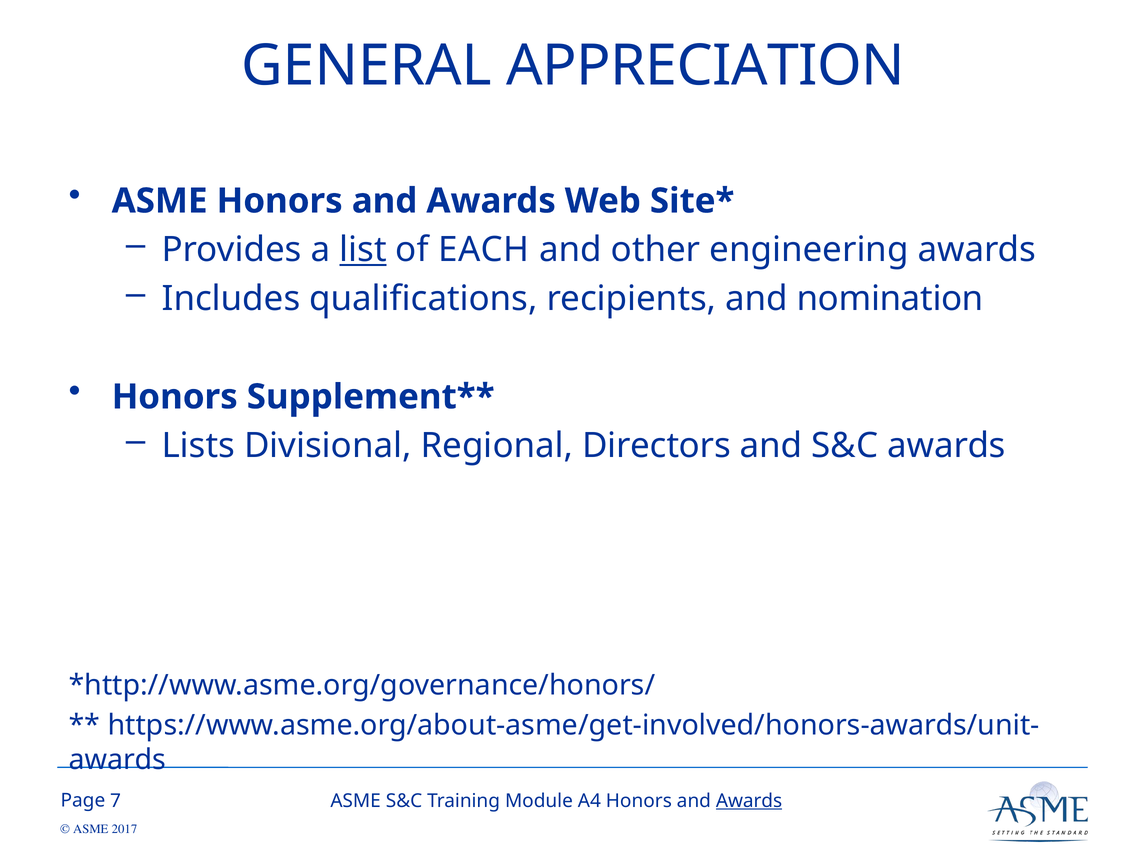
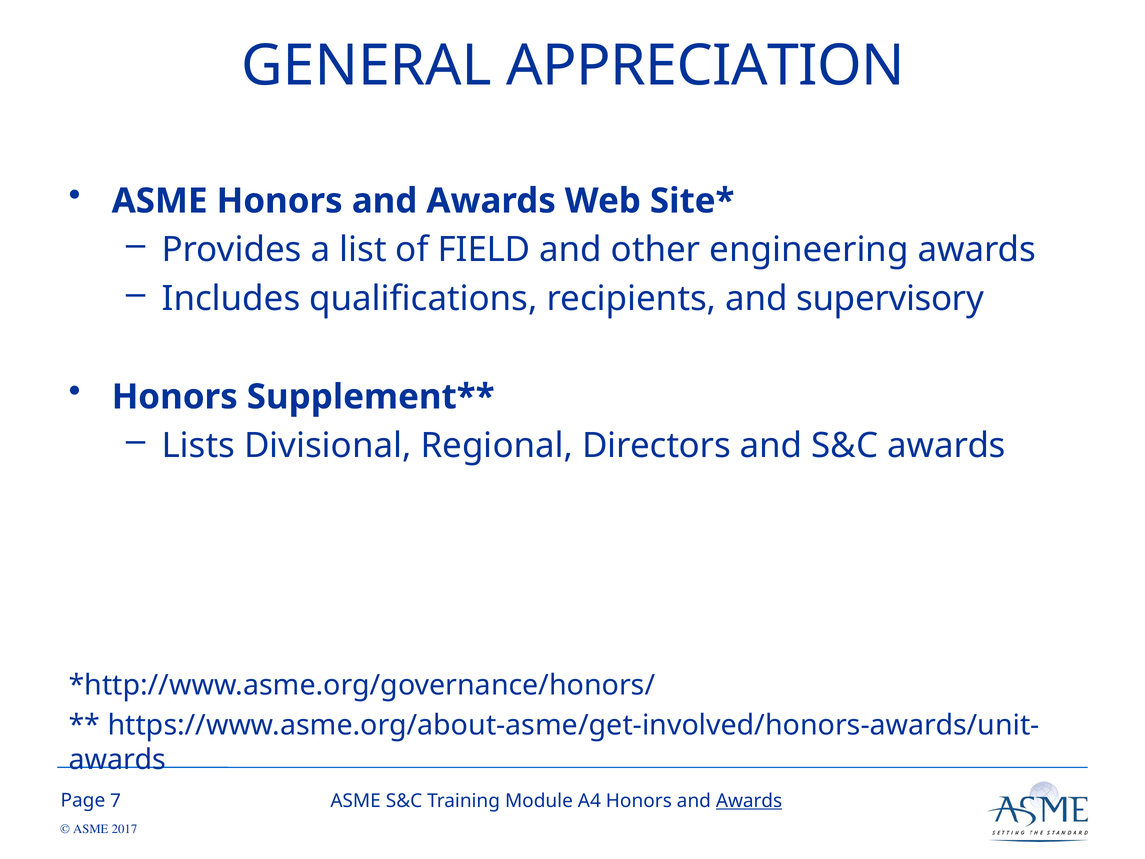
list underline: present -> none (363, 250)
EACH: EACH -> FIELD (484, 250)
nomination: nomination -> supervisory (890, 299)
